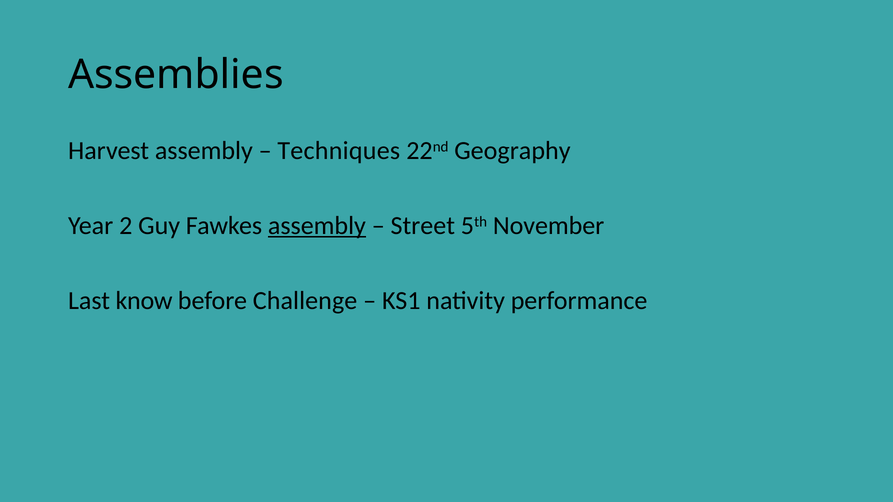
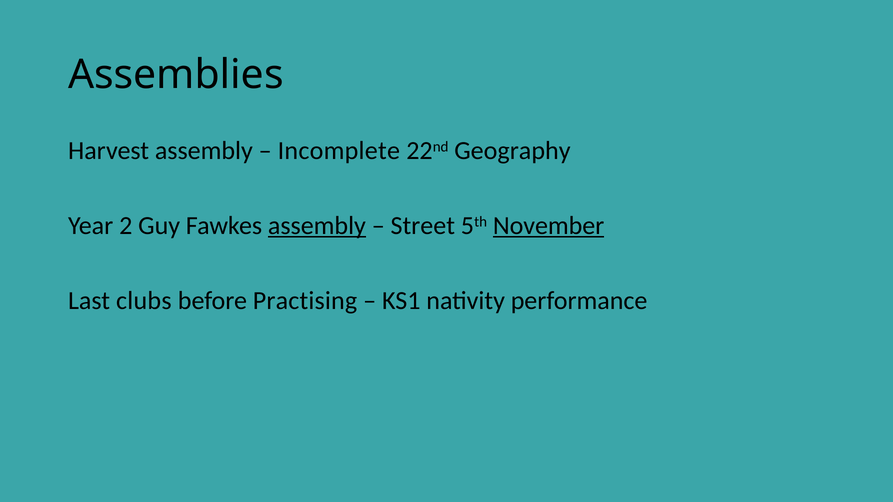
Techniques: Techniques -> Incomplete (339, 151)
November underline: none -> present (549, 226)
know: know -> clubs (144, 301)
Challenge: Challenge -> Practising (305, 301)
